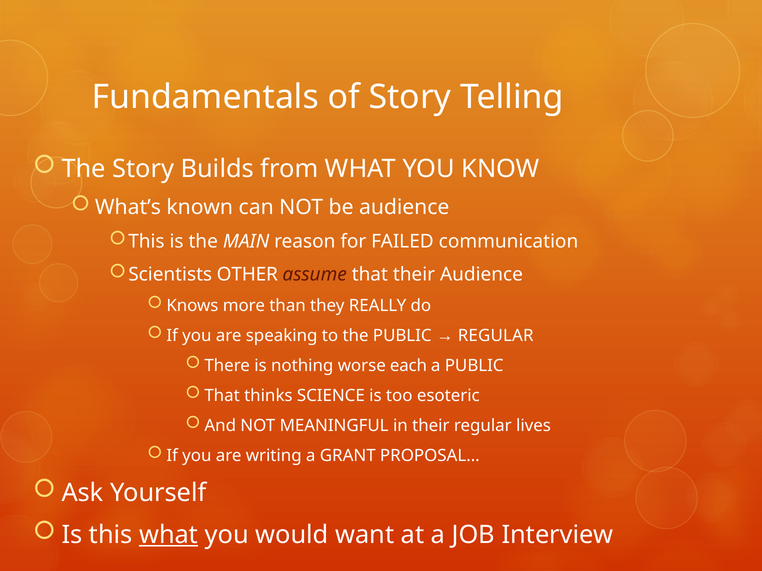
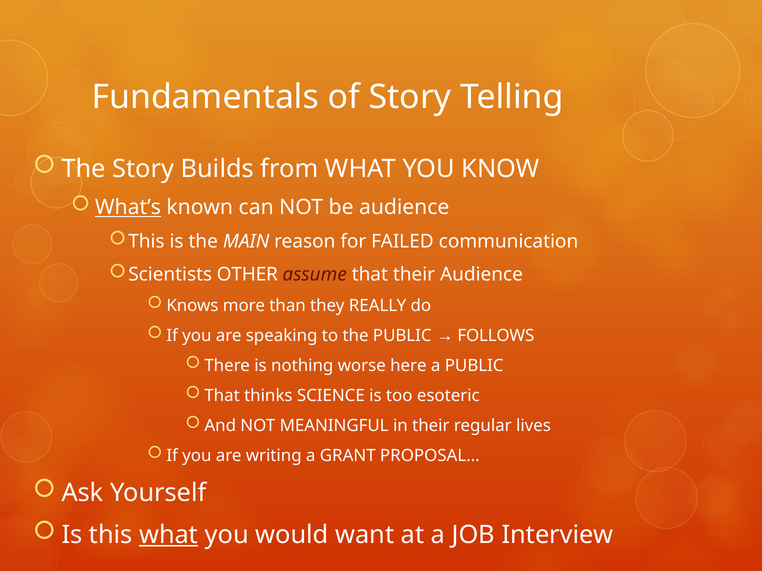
What’s underline: none -> present (128, 207)
REGULAR: REGULAR -> FOLLOWS (496, 336)
each: each -> here (408, 366)
